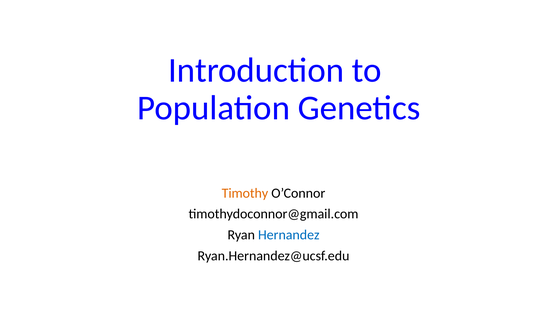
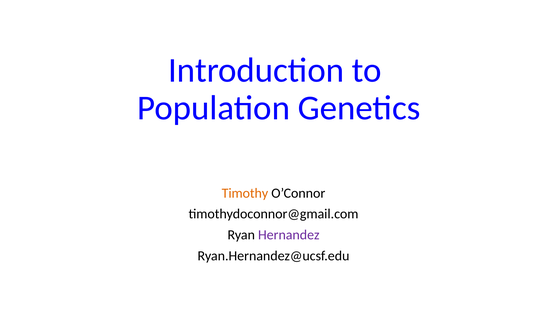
Hernandez colour: blue -> purple (289, 235)
